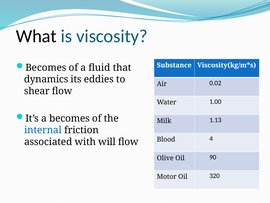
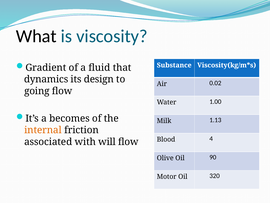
Becomes: Becomes -> Gradient (46, 67)
eddies: eddies -> design (99, 79)
shear: shear -> going (37, 91)
internal colour: blue -> orange (43, 130)
